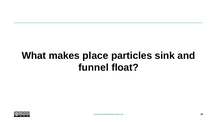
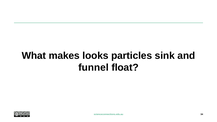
place: place -> looks (95, 56)
